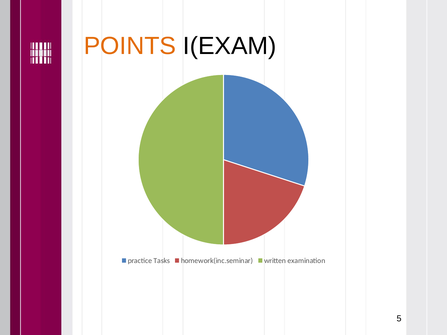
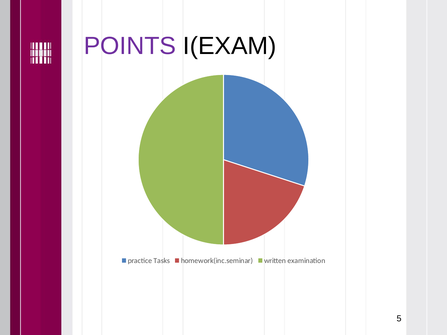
POINTS colour: orange -> purple (130, 46)
